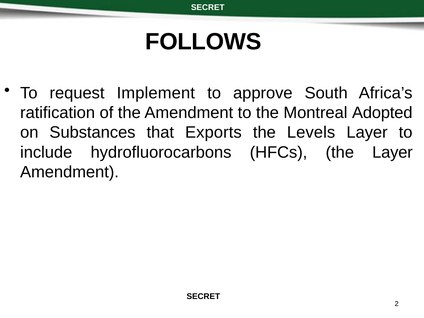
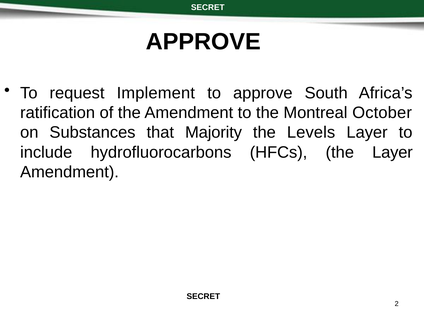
FOLLOWS: FOLLOWS -> APPROVE (203, 42)
Adopted: Adopted -> October (382, 113)
Exports: Exports -> Majority (214, 133)
